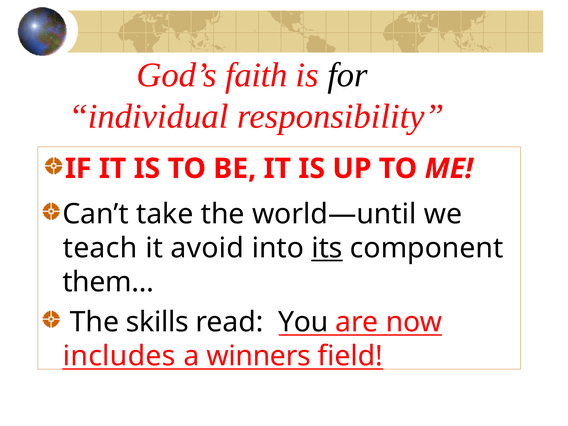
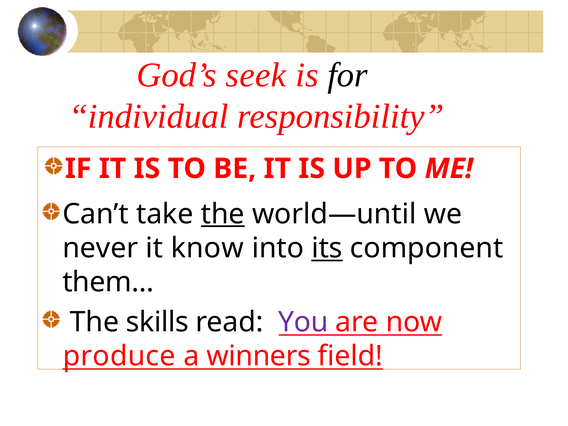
faith: faith -> seek (256, 75)
the underline: none -> present (223, 214)
teach: teach -> never (100, 248)
avoid: avoid -> know (207, 248)
You colour: black -> purple (303, 322)
includes: includes -> produce (119, 356)
